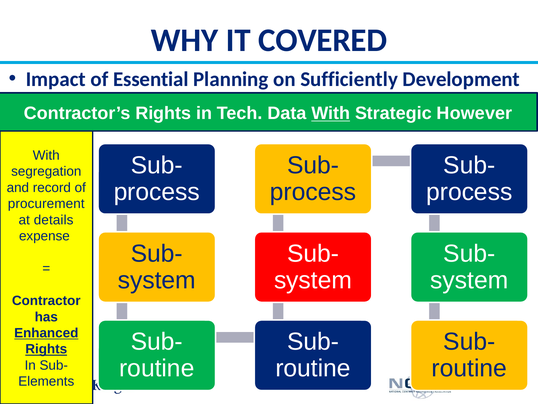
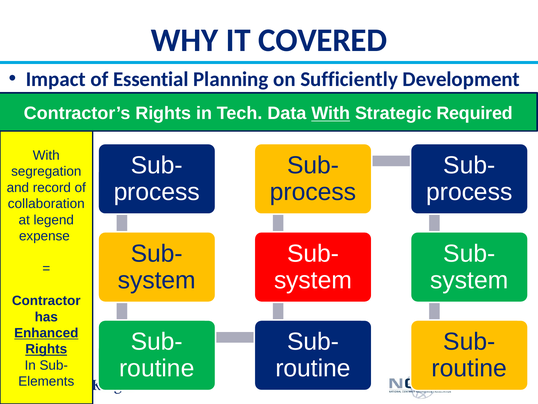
However: However -> Required (475, 113)
procurement: procurement -> collaboration (46, 204)
details: details -> legend (54, 220)
